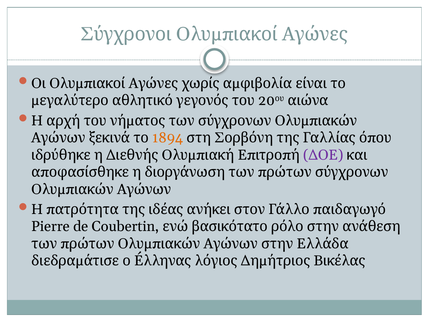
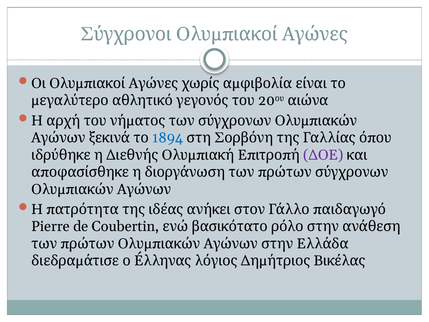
1894 colour: orange -> blue (168, 138)
